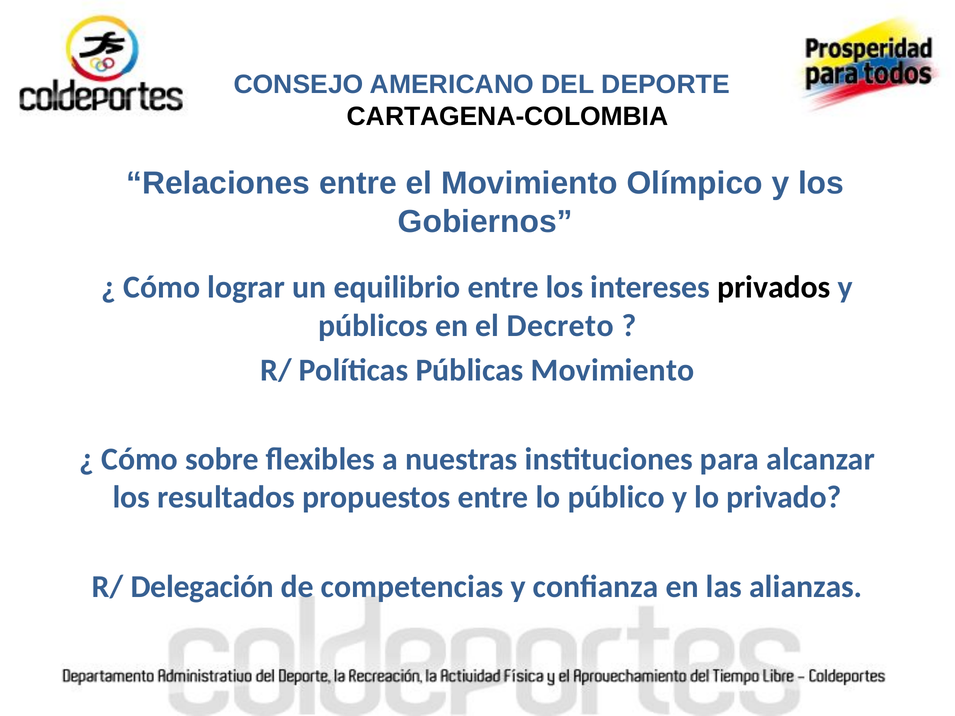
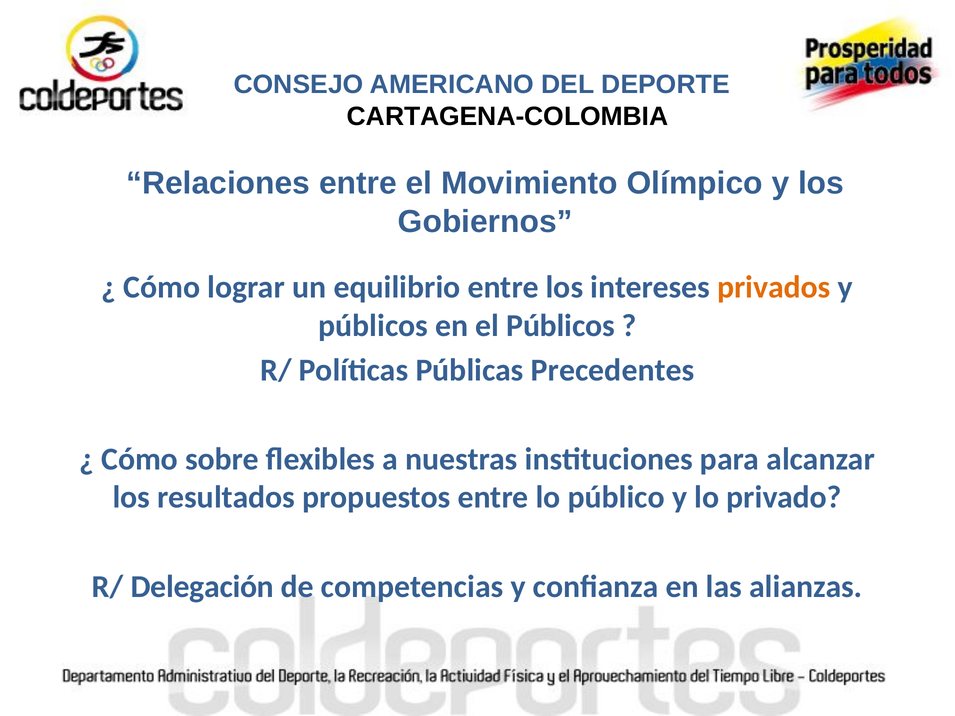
privados colour: black -> orange (774, 288)
el Decreto: Decreto -> Públicos (561, 326)
Públicas Movimiento: Movimiento -> Precedentes (613, 370)
